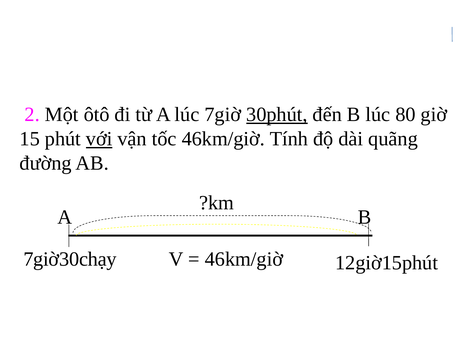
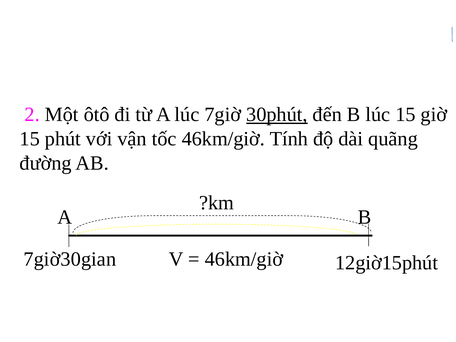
lúc 80: 80 -> 15 (405, 115)
với underline: present -> none (99, 139)
7giờ30chạy: 7giờ30chạy -> 7giờ30gian (70, 259)
